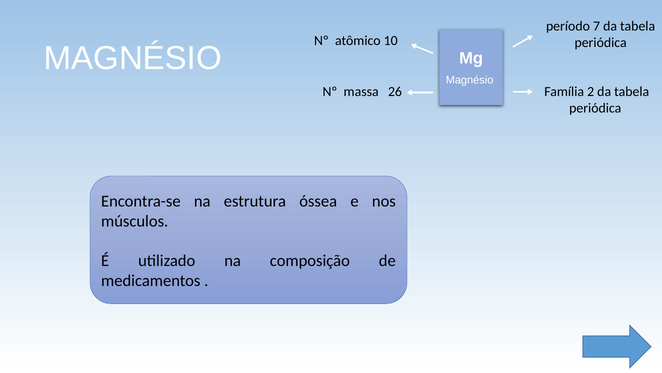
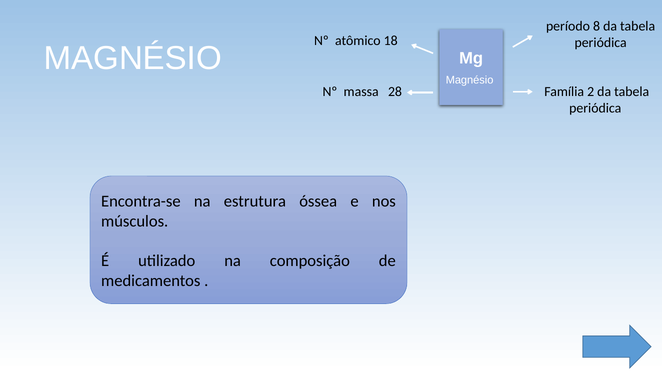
7: 7 -> 8 (597, 26)
10: 10 -> 18 (391, 41)
26: 26 -> 28 (395, 92)
